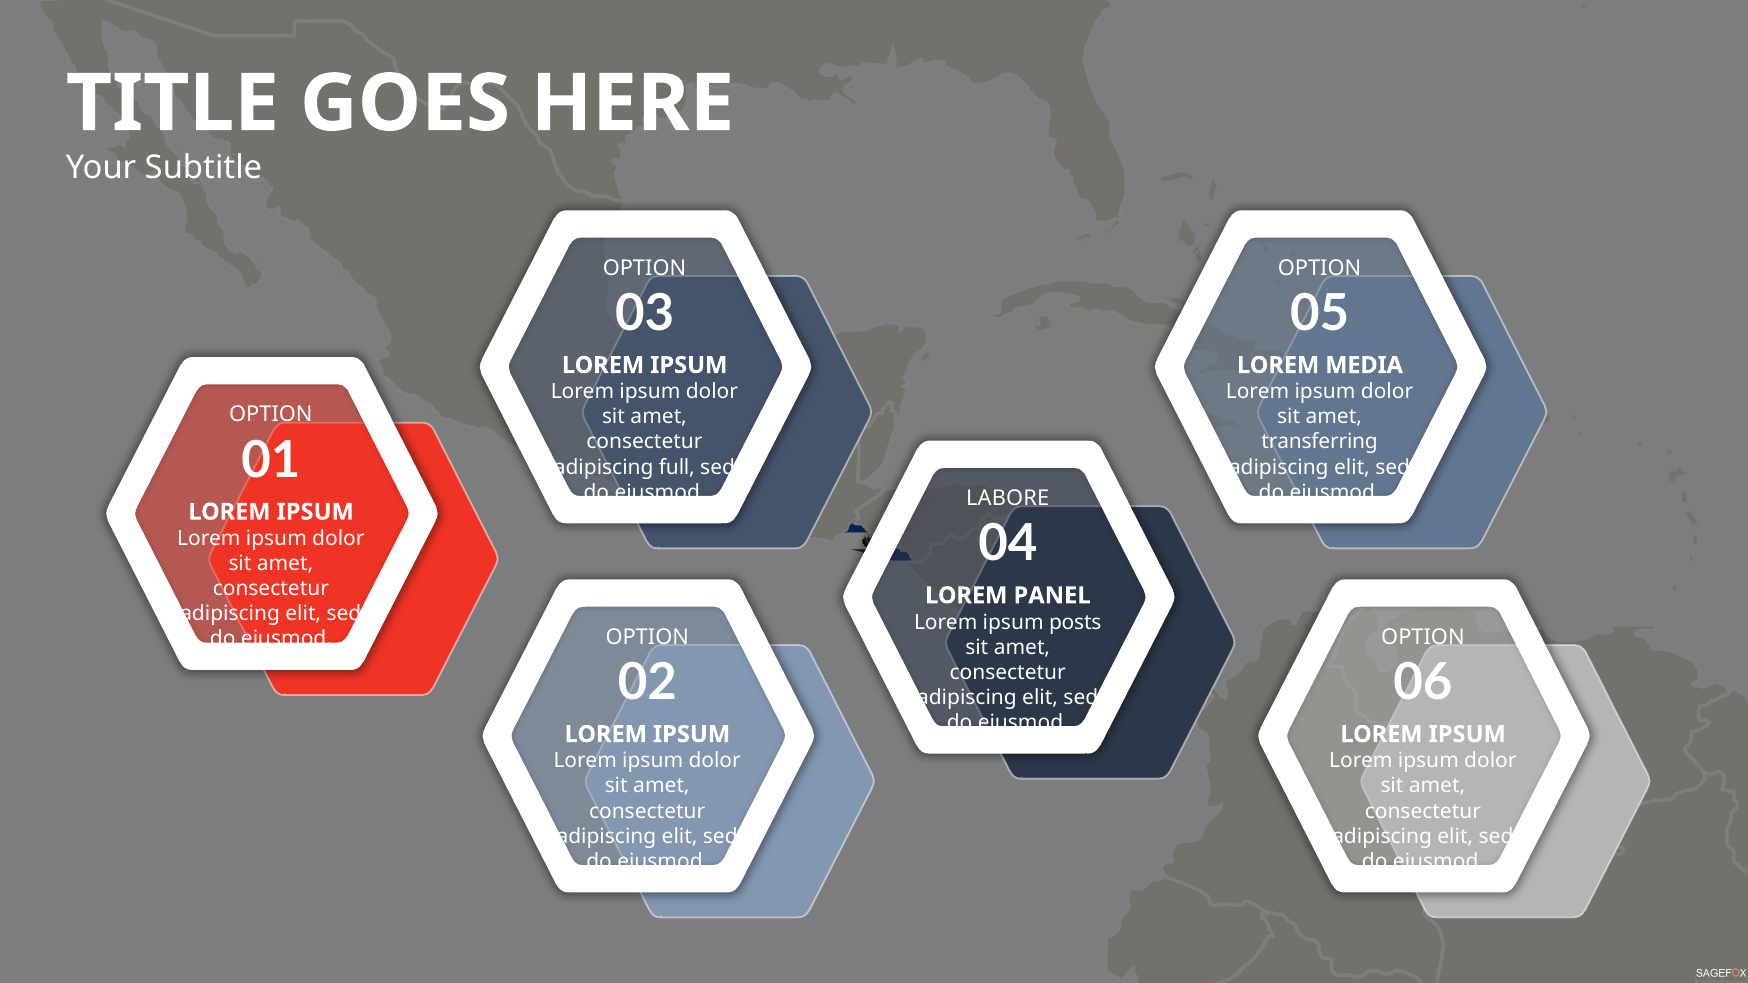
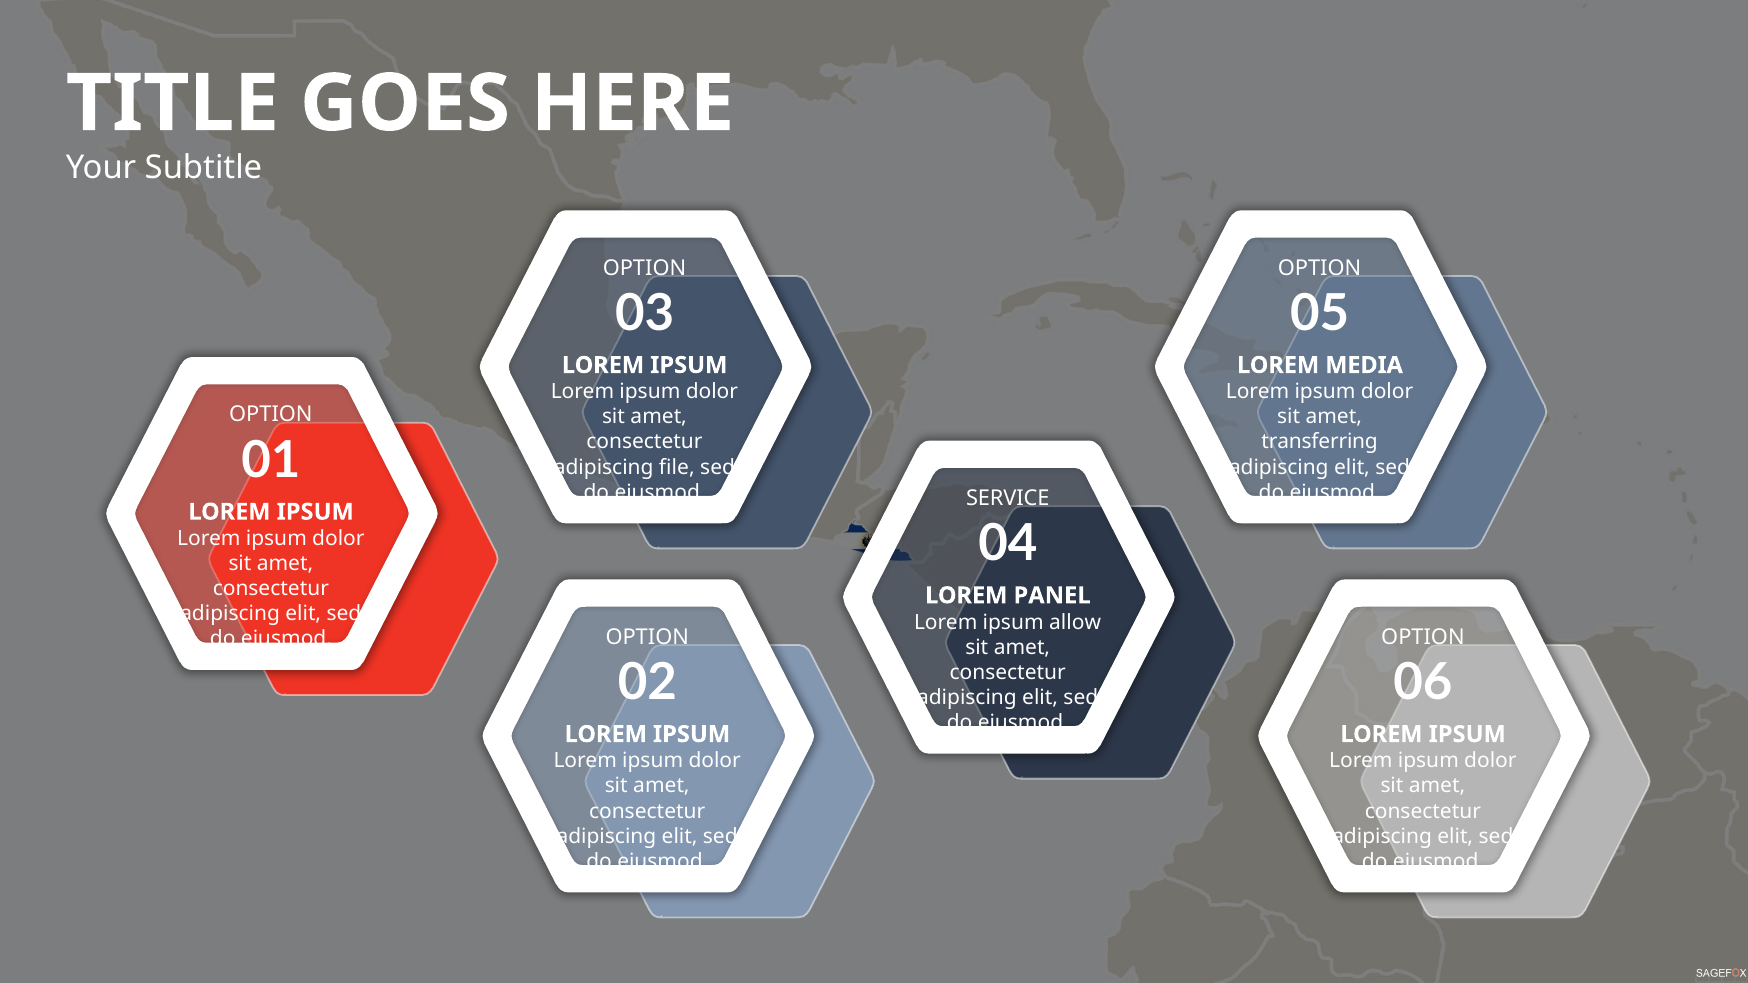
full: full -> file (677, 467)
LABORE: LABORE -> SERVICE (1008, 498)
posts: posts -> allow (1075, 622)
